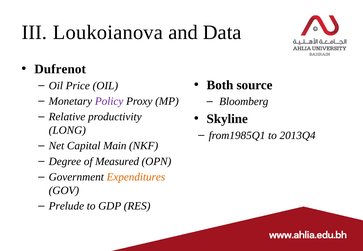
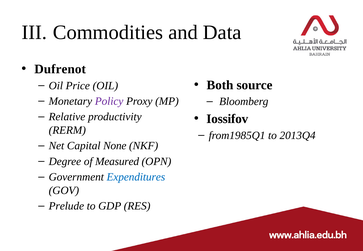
Loukoianova: Loukoianova -> Commodities (108, 32)
Skyline: Skyline -> Iossifov (227, 119)
LONG: LONG -> RERM (67, 130)
Main: Main -> None (115, 146)
Expenditures colour: orange -> blue (136, 177)
